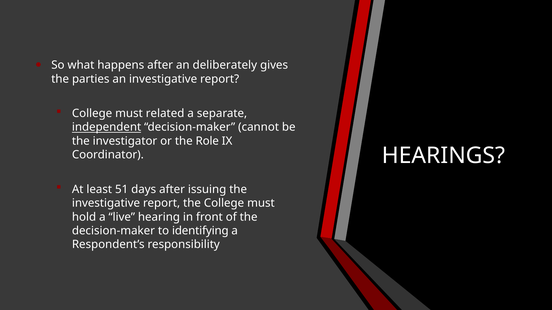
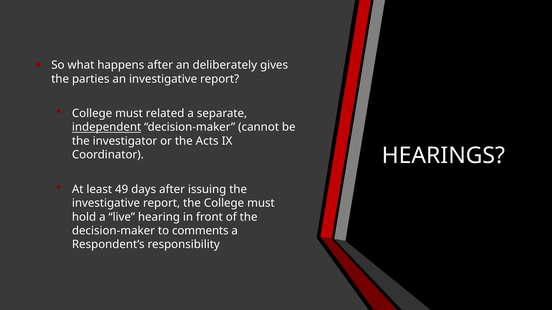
Role: Role -> Acts (207, 141)
51: 51 -> 49 (122, 190)
identifying: identifying -> comments (200, 231)
